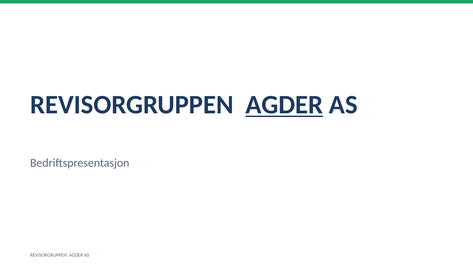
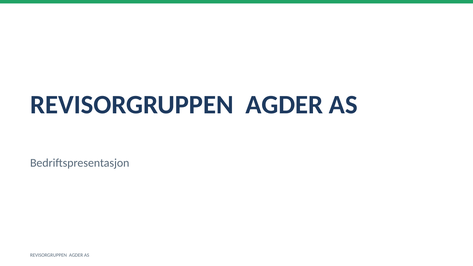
AGDER underline: present -> none (284, 105)
